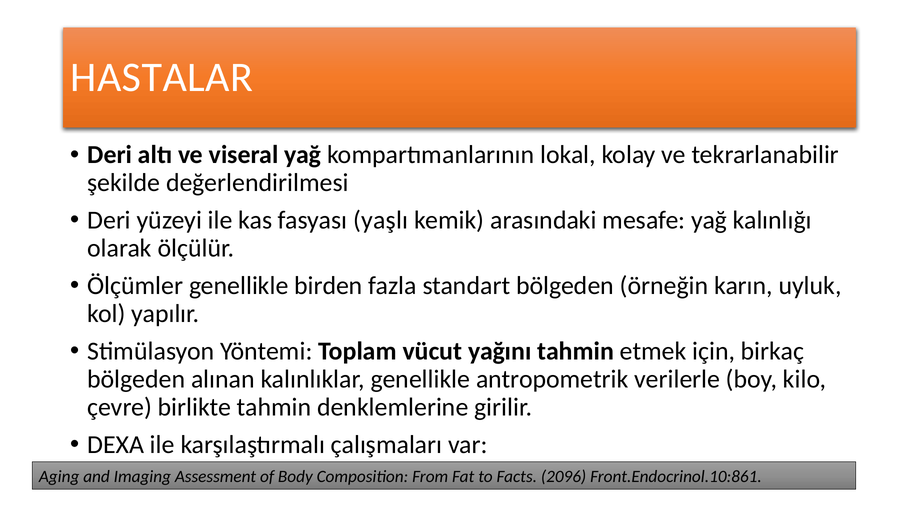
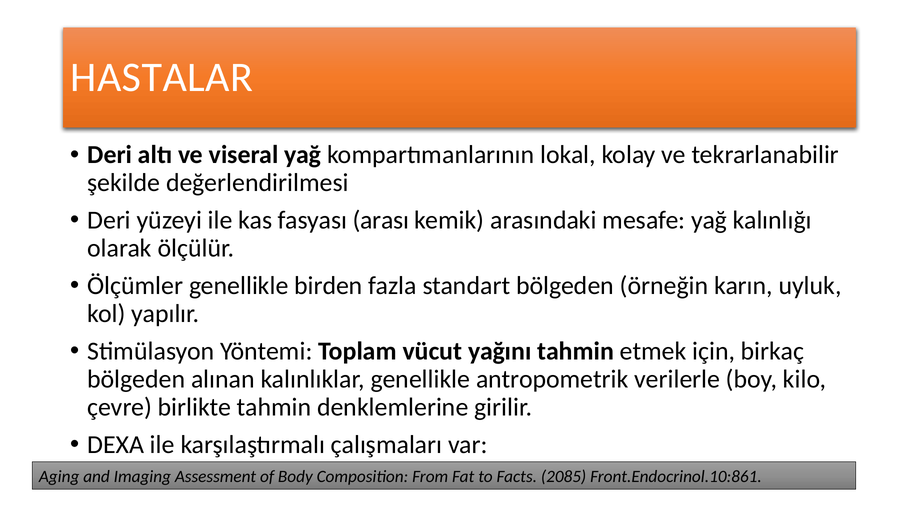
yaşlı: yaşlı -> arası (381, 220)
2096: 2096 -> 2085 (564, 476)
